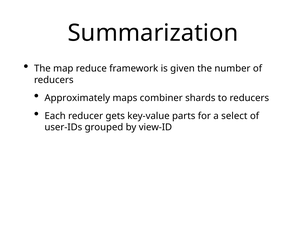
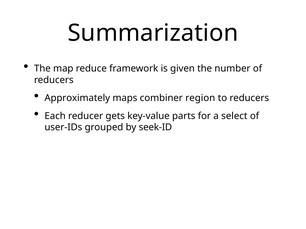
shards: shards -> region (200, 98)
view-ID: view-ID -> seek-ID (155, 128)
